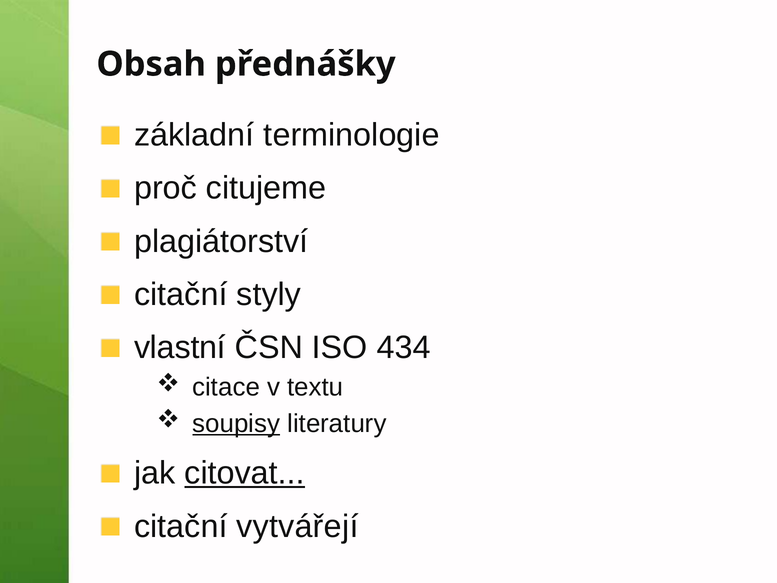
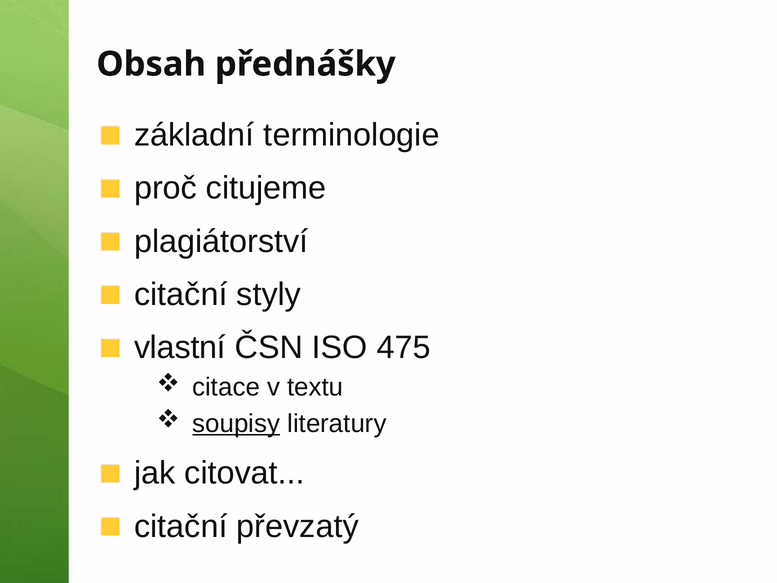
434: 434 -> 475 (404, 347)
citovat underline: present -> none (245, 473)
vytvářejí: vytvářejí -> převzatý (298, 526)
